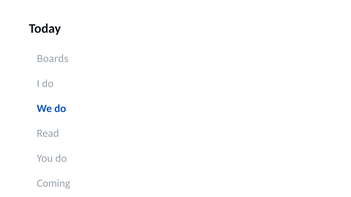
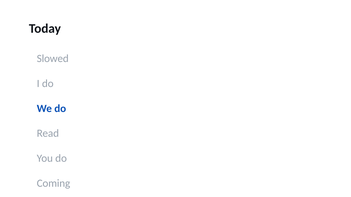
Boards: Boards -> Slowed (53, 59)
